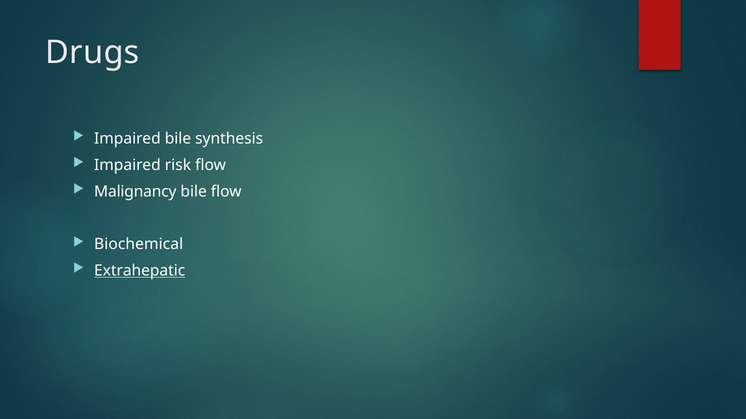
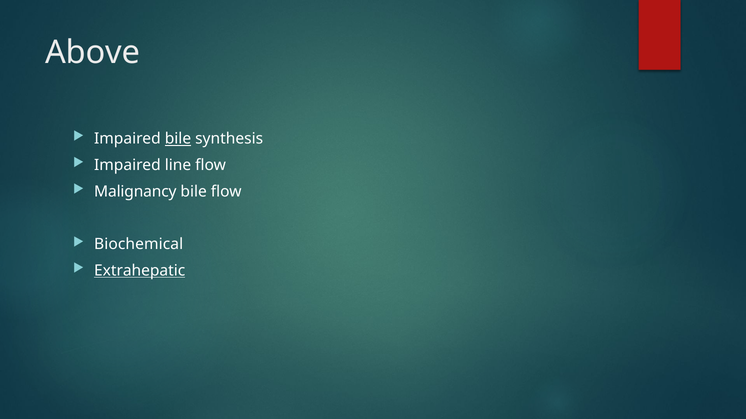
Drugs: Drugs -> Above (93, 52)
bile underline: none -> present (178, 139)
risk: risk -> line (178, 165)
